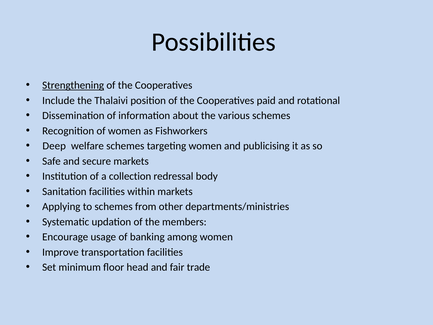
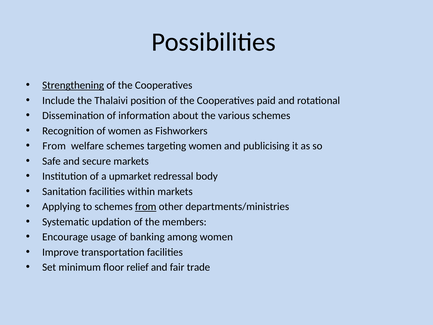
Deep: Deep -> From (54, 146)
collection: collection -> upmarket (130, 176)
from underline: none -> present (146, 206)
head: head -> relief (138, 267)
